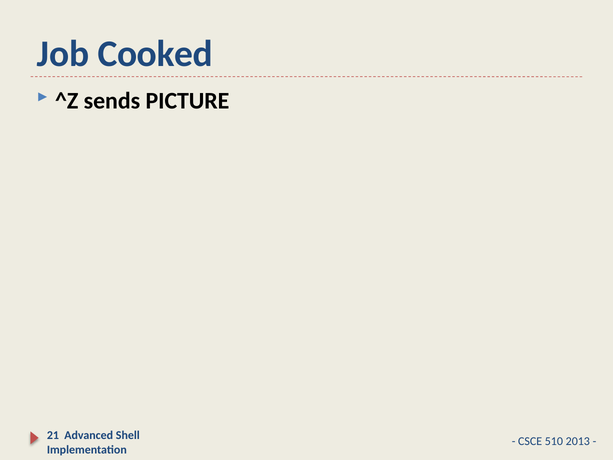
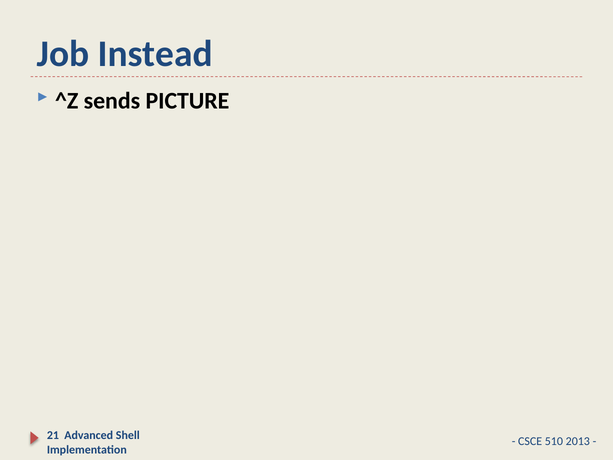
Cooked: Cooked -> Instead (155, 54)
